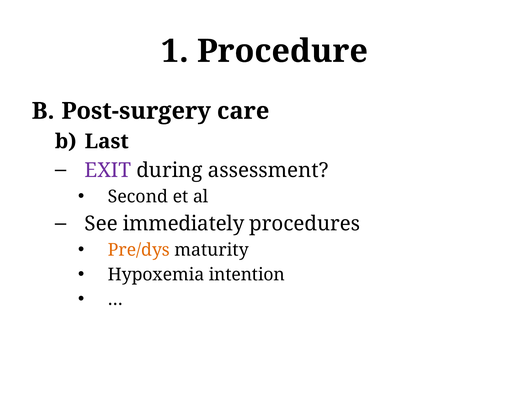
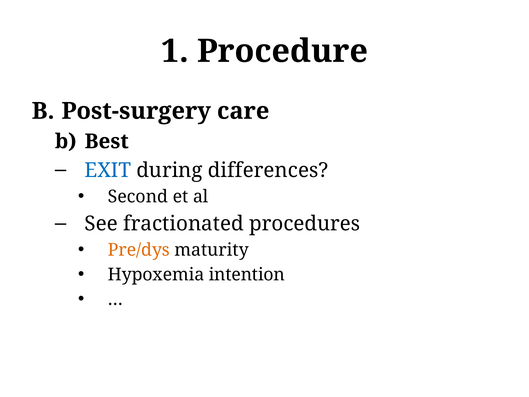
Last: Last -> Best (107, 141)
EXIT colour: purple -> blue (108, 170)
assessment: assessment -> differences (268, 170)
immediately: immediately -> fractionated (183, 224)
